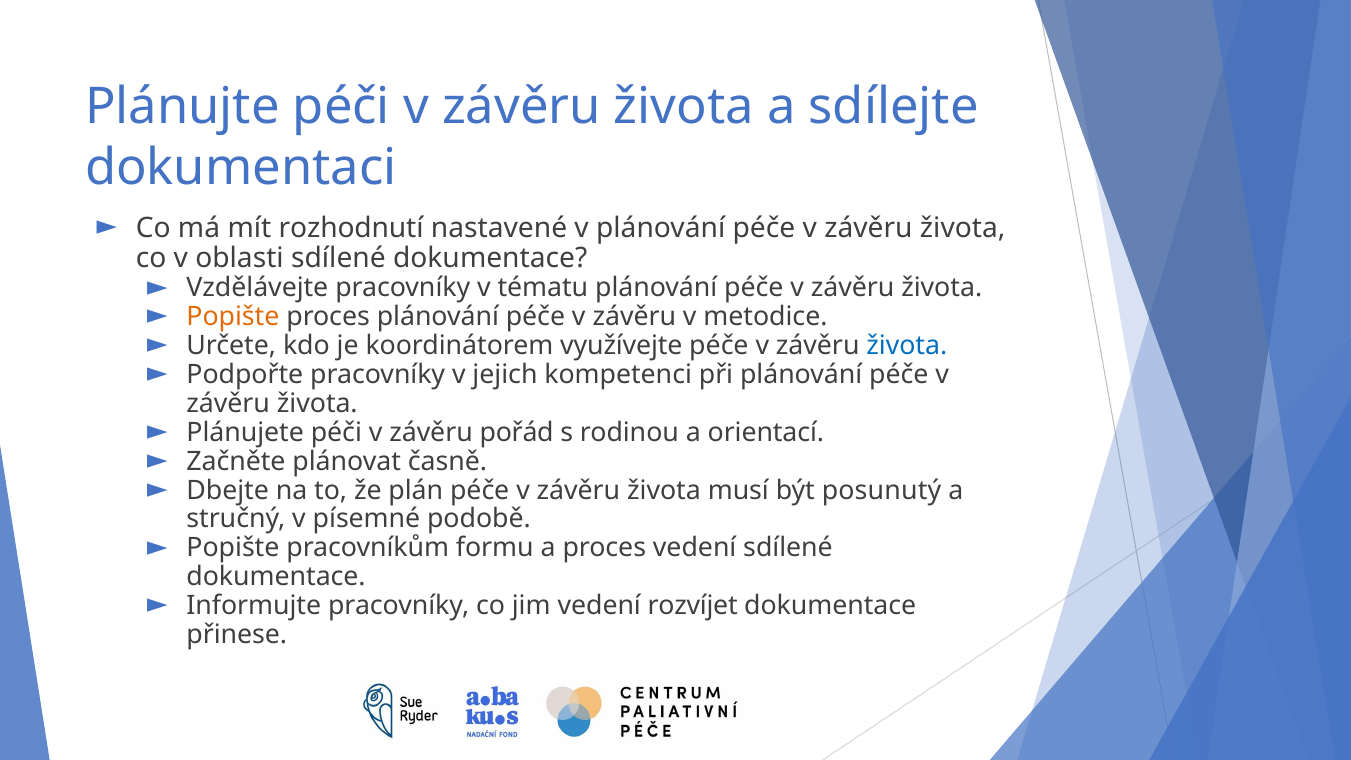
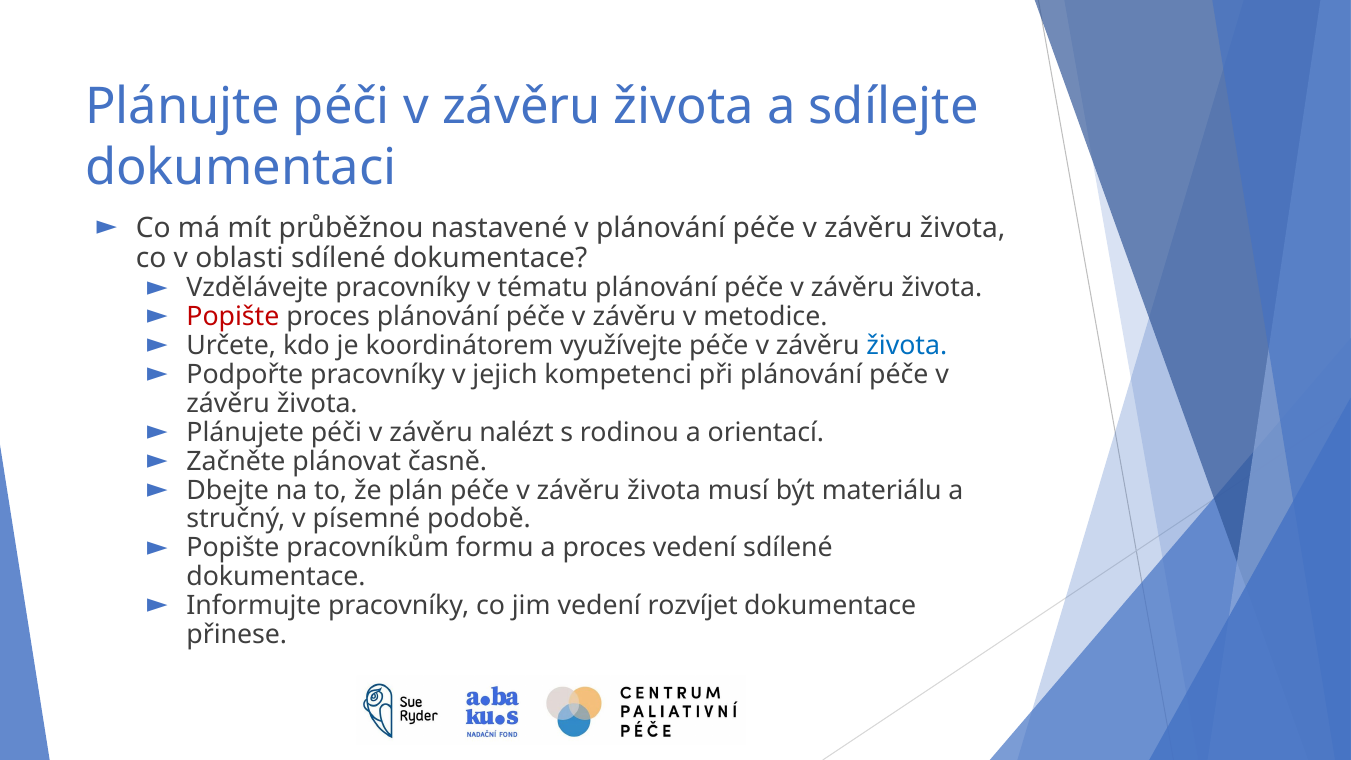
rozhodnutí: rozhodnutí -> průběžnou (351, 228)
Popište colour: orange -> red (233, 317)
pořád: pořád -> nalézt (517, 432)
posunutý: posunutý -> materiálu (882, 490)
